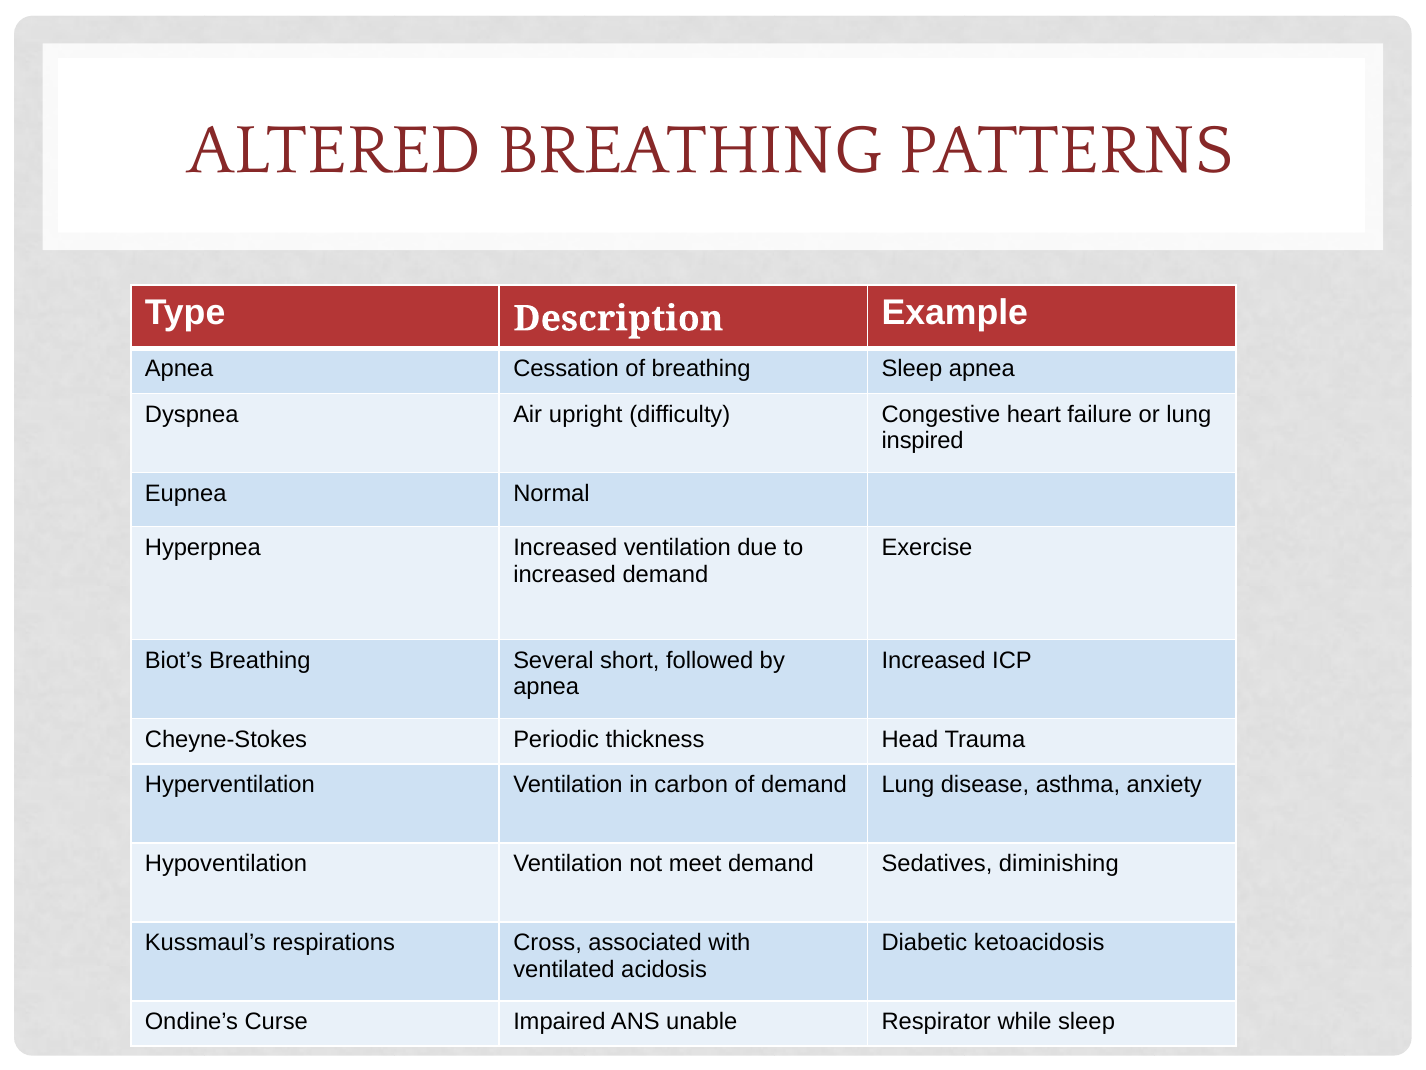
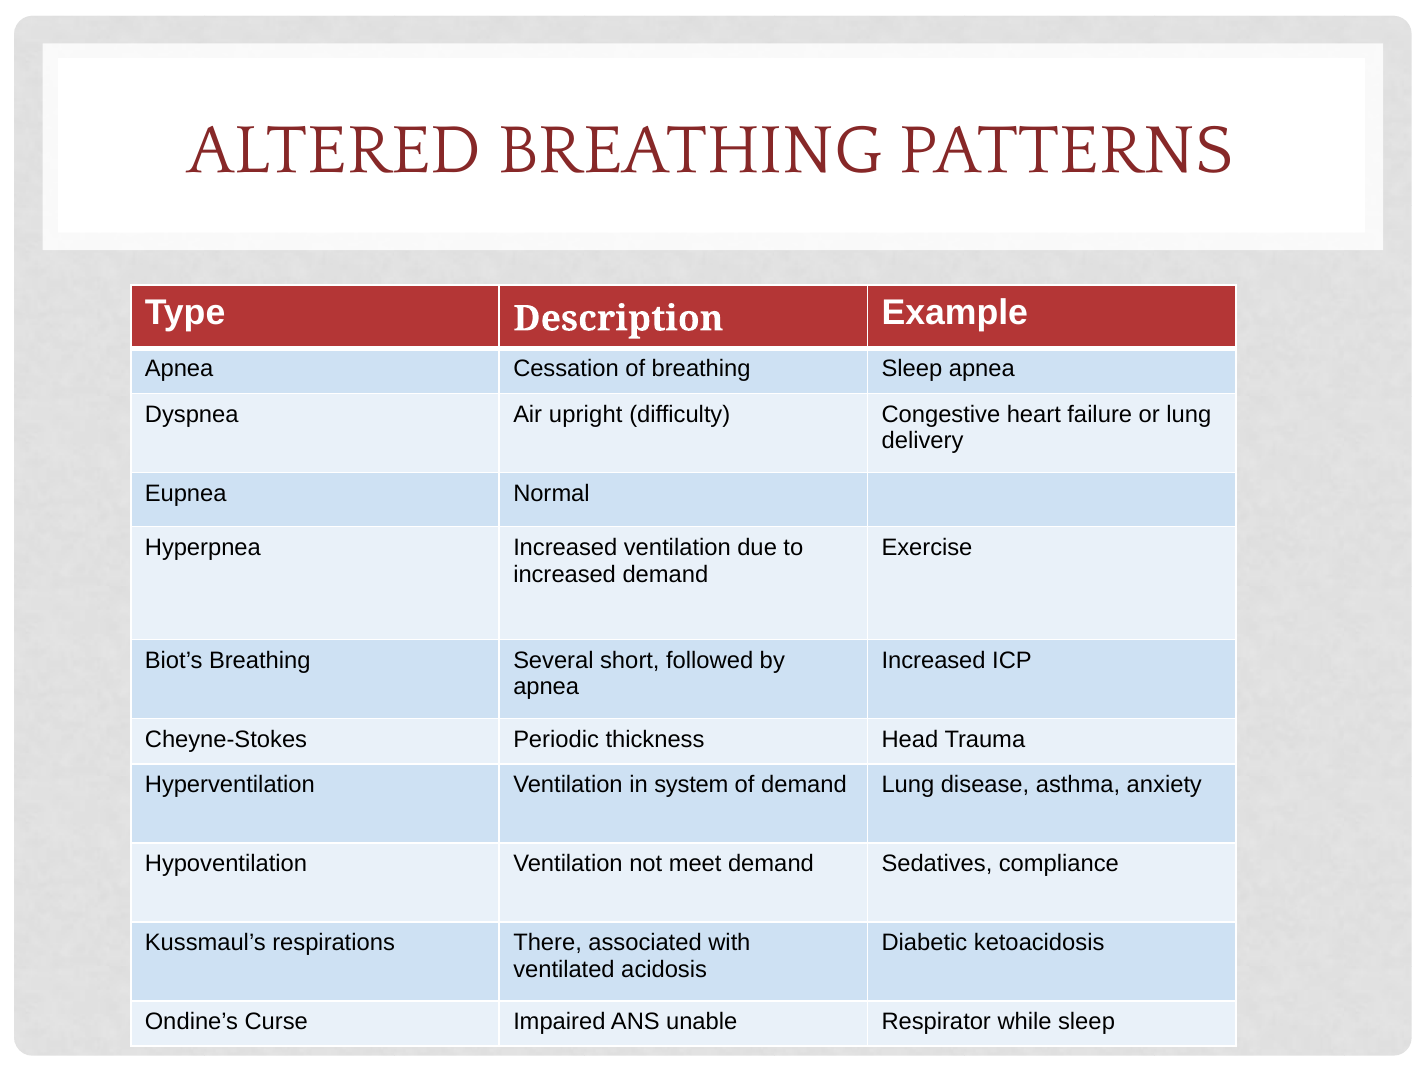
inspired: inspired -> delivery (923, 441)
carbon: carbon -> system (691, 784)
diminishing: diminishing -> compliance (1059, 863)
Cross: Cross -> There (548, 942)
